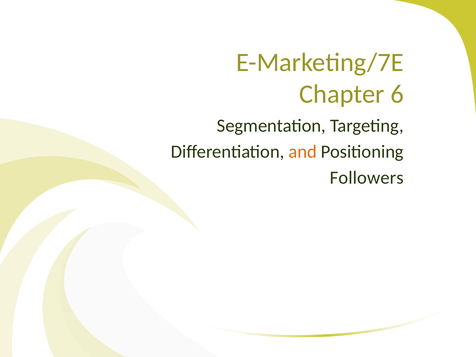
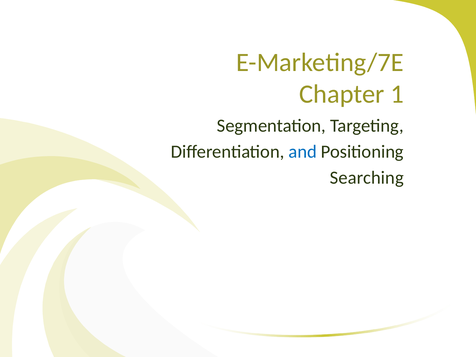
6: 6 -> 1 (397, 94)
and colour: orange -> blue (303, 152)
Followers: Followers -> Searching (367, 178)
